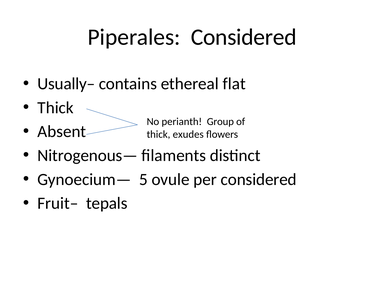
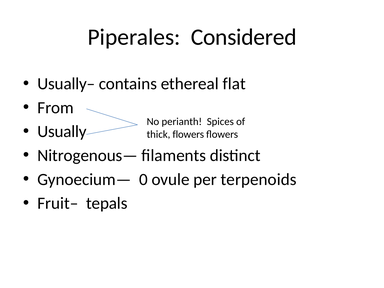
Thick: Thick -> From (56, 108)
Group: Group -> Spices (220, 122)
Absent: Absent -> Usually (62, 132)
thick exudes: exudes -> flowers (188, 134)
5: 5 -> 0 (143, 179)
per considered: considered -> terpenoids (259, 179)
